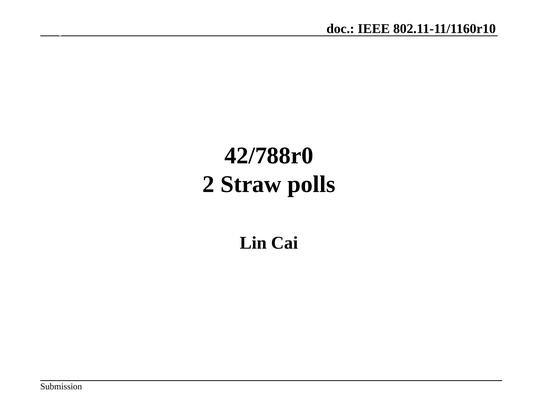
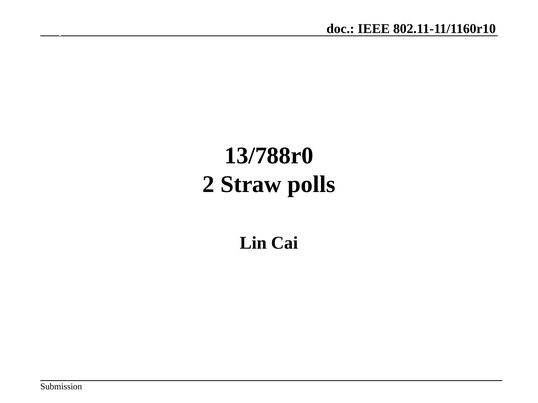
42/788r0: 42/788r0 -> 13/788r0 (269, 156)
